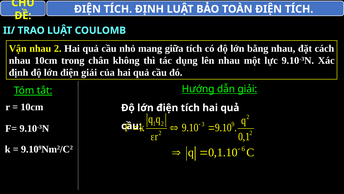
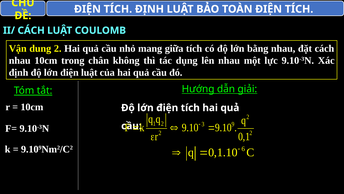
II/ TRAO: TRAO -> CÁCH (31, 30)
Vận nhau: nhau -> dung (40, 48)
điện giải: giải -> luật (89, 72)
